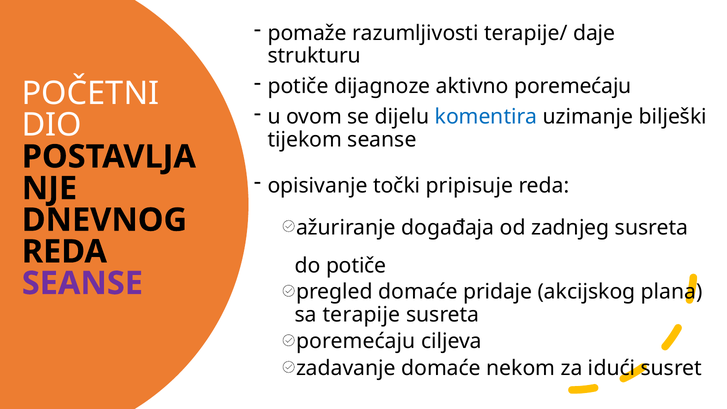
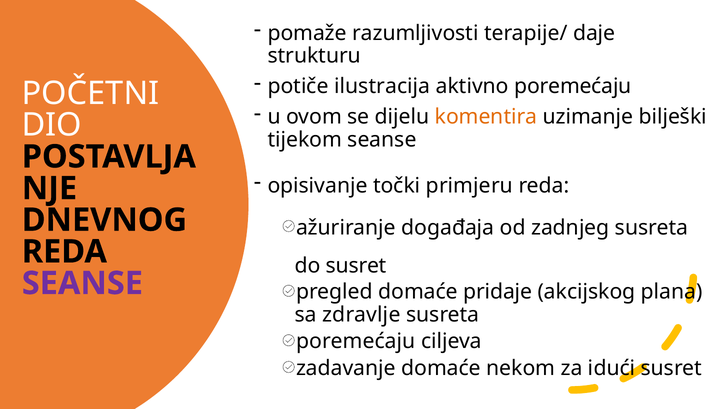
dijagnoze: dijagnoze -> ilustracija (382, 86)
komentira colour: blue -> orange (486, 117)
pripisuje: pripisuje -> primjeru (469, 186)
do potiče: potiče -> susret (356, 266)
terapije: terapije -> zdravlje (361, 315)
